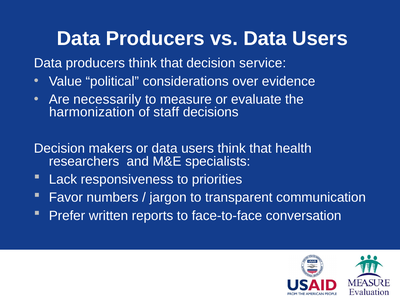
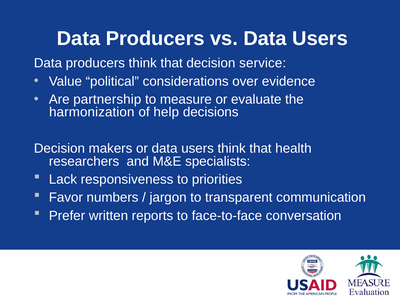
necessarily: necessarily -> partnership (107, 99)
staff: staff -> help (166, 112)
